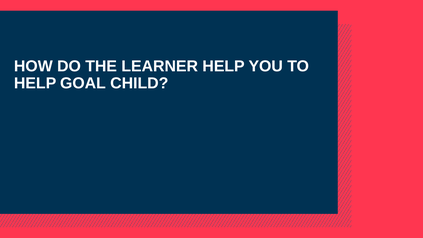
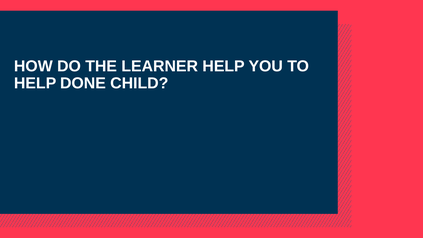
GOAL: GOAL -> DONE (83, 83)
